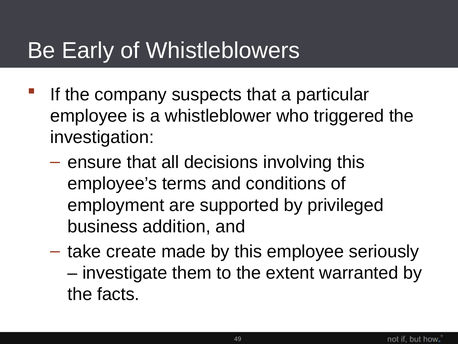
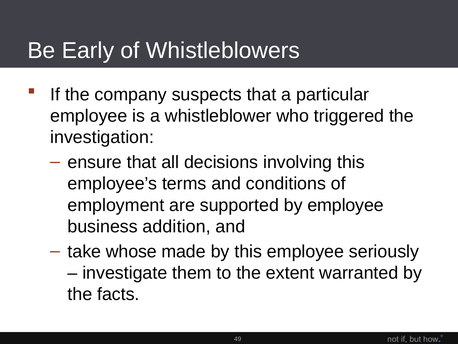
by privileged: privileged -> employee (346, 205)
create: create -> whose (131, 251)
